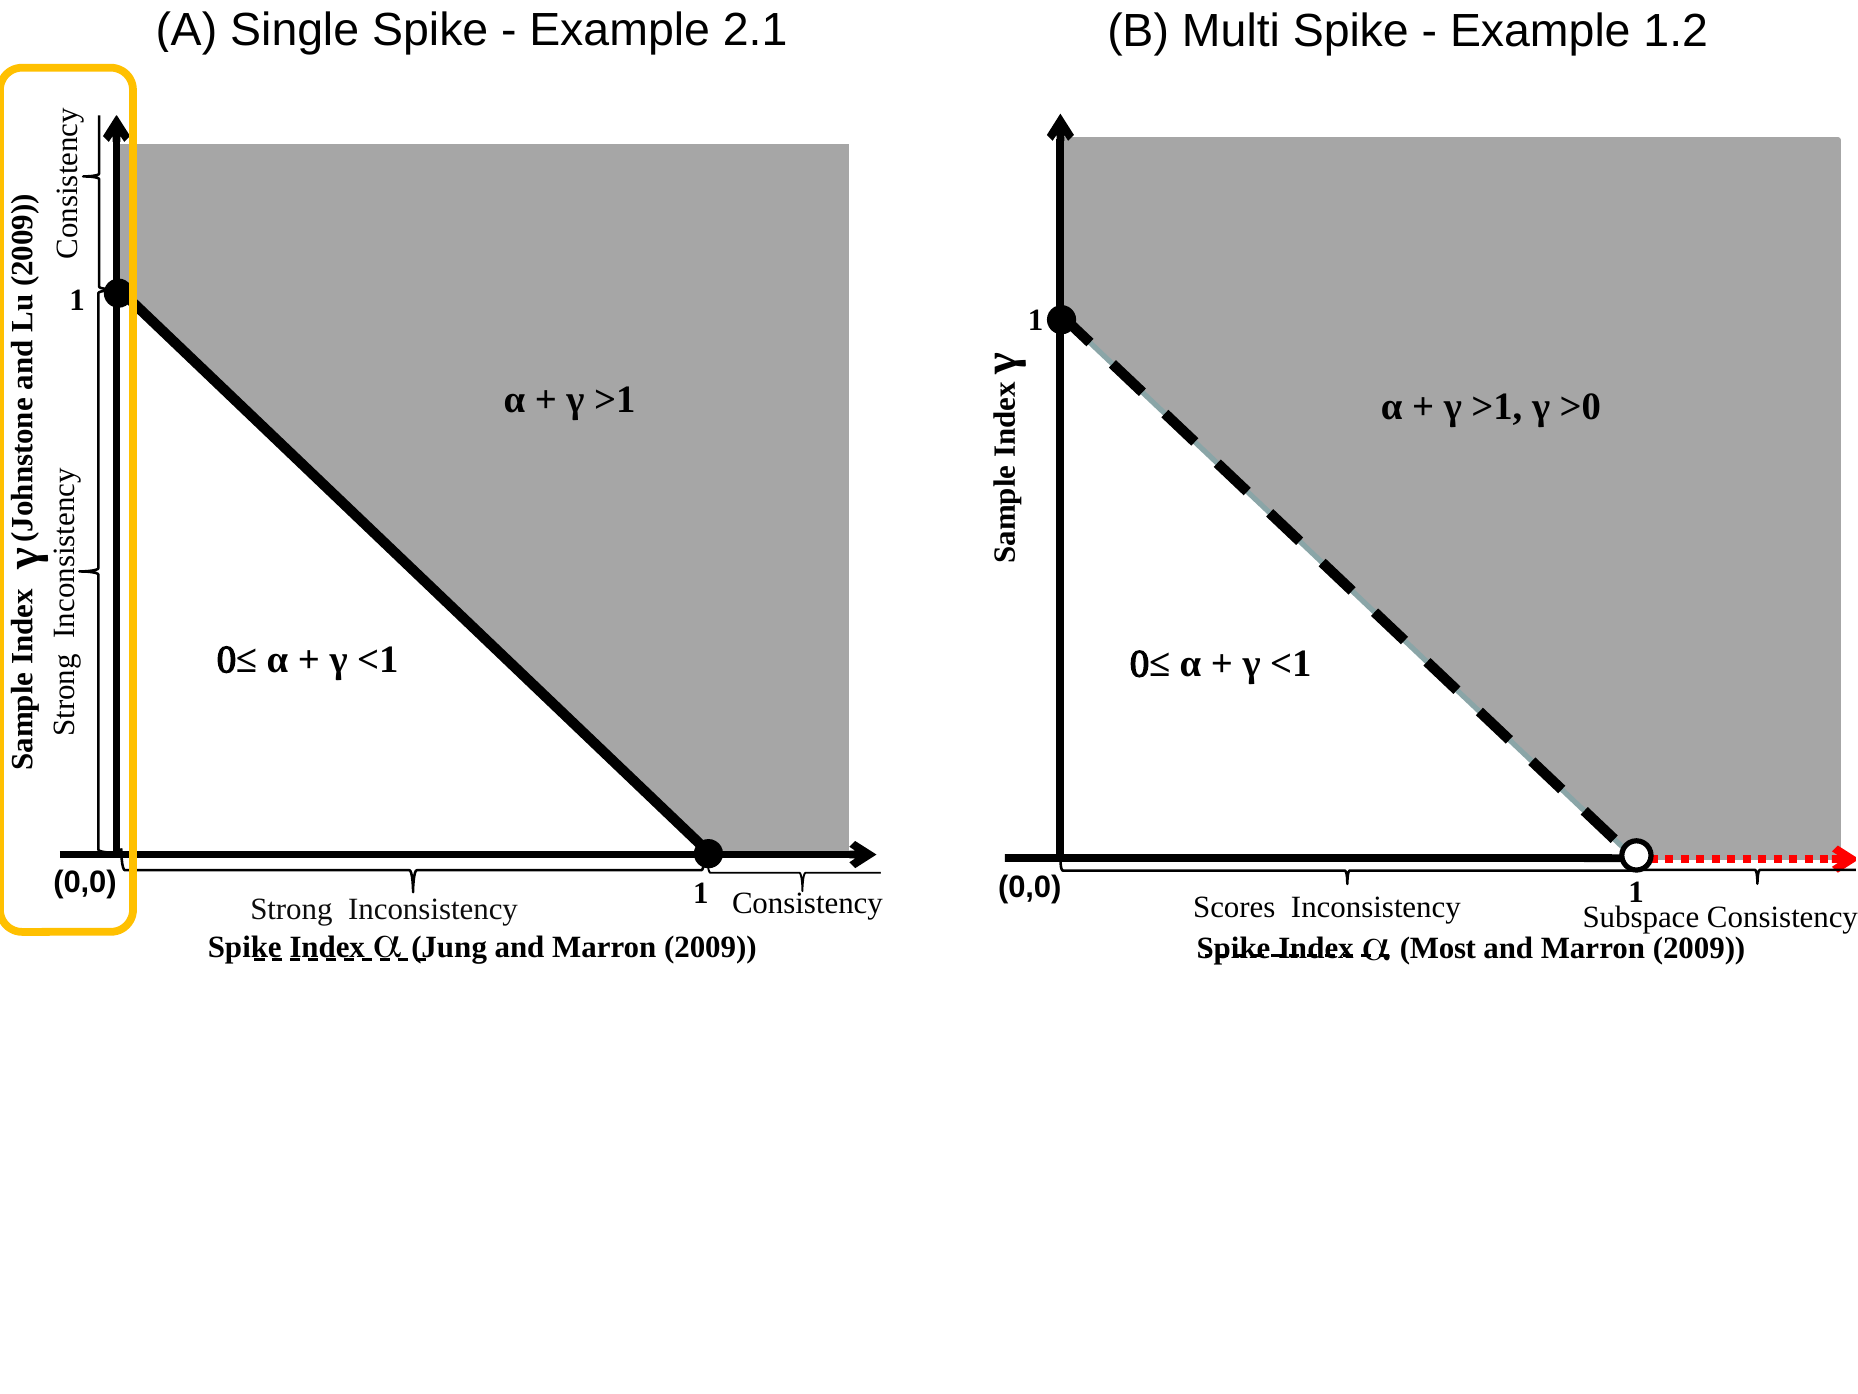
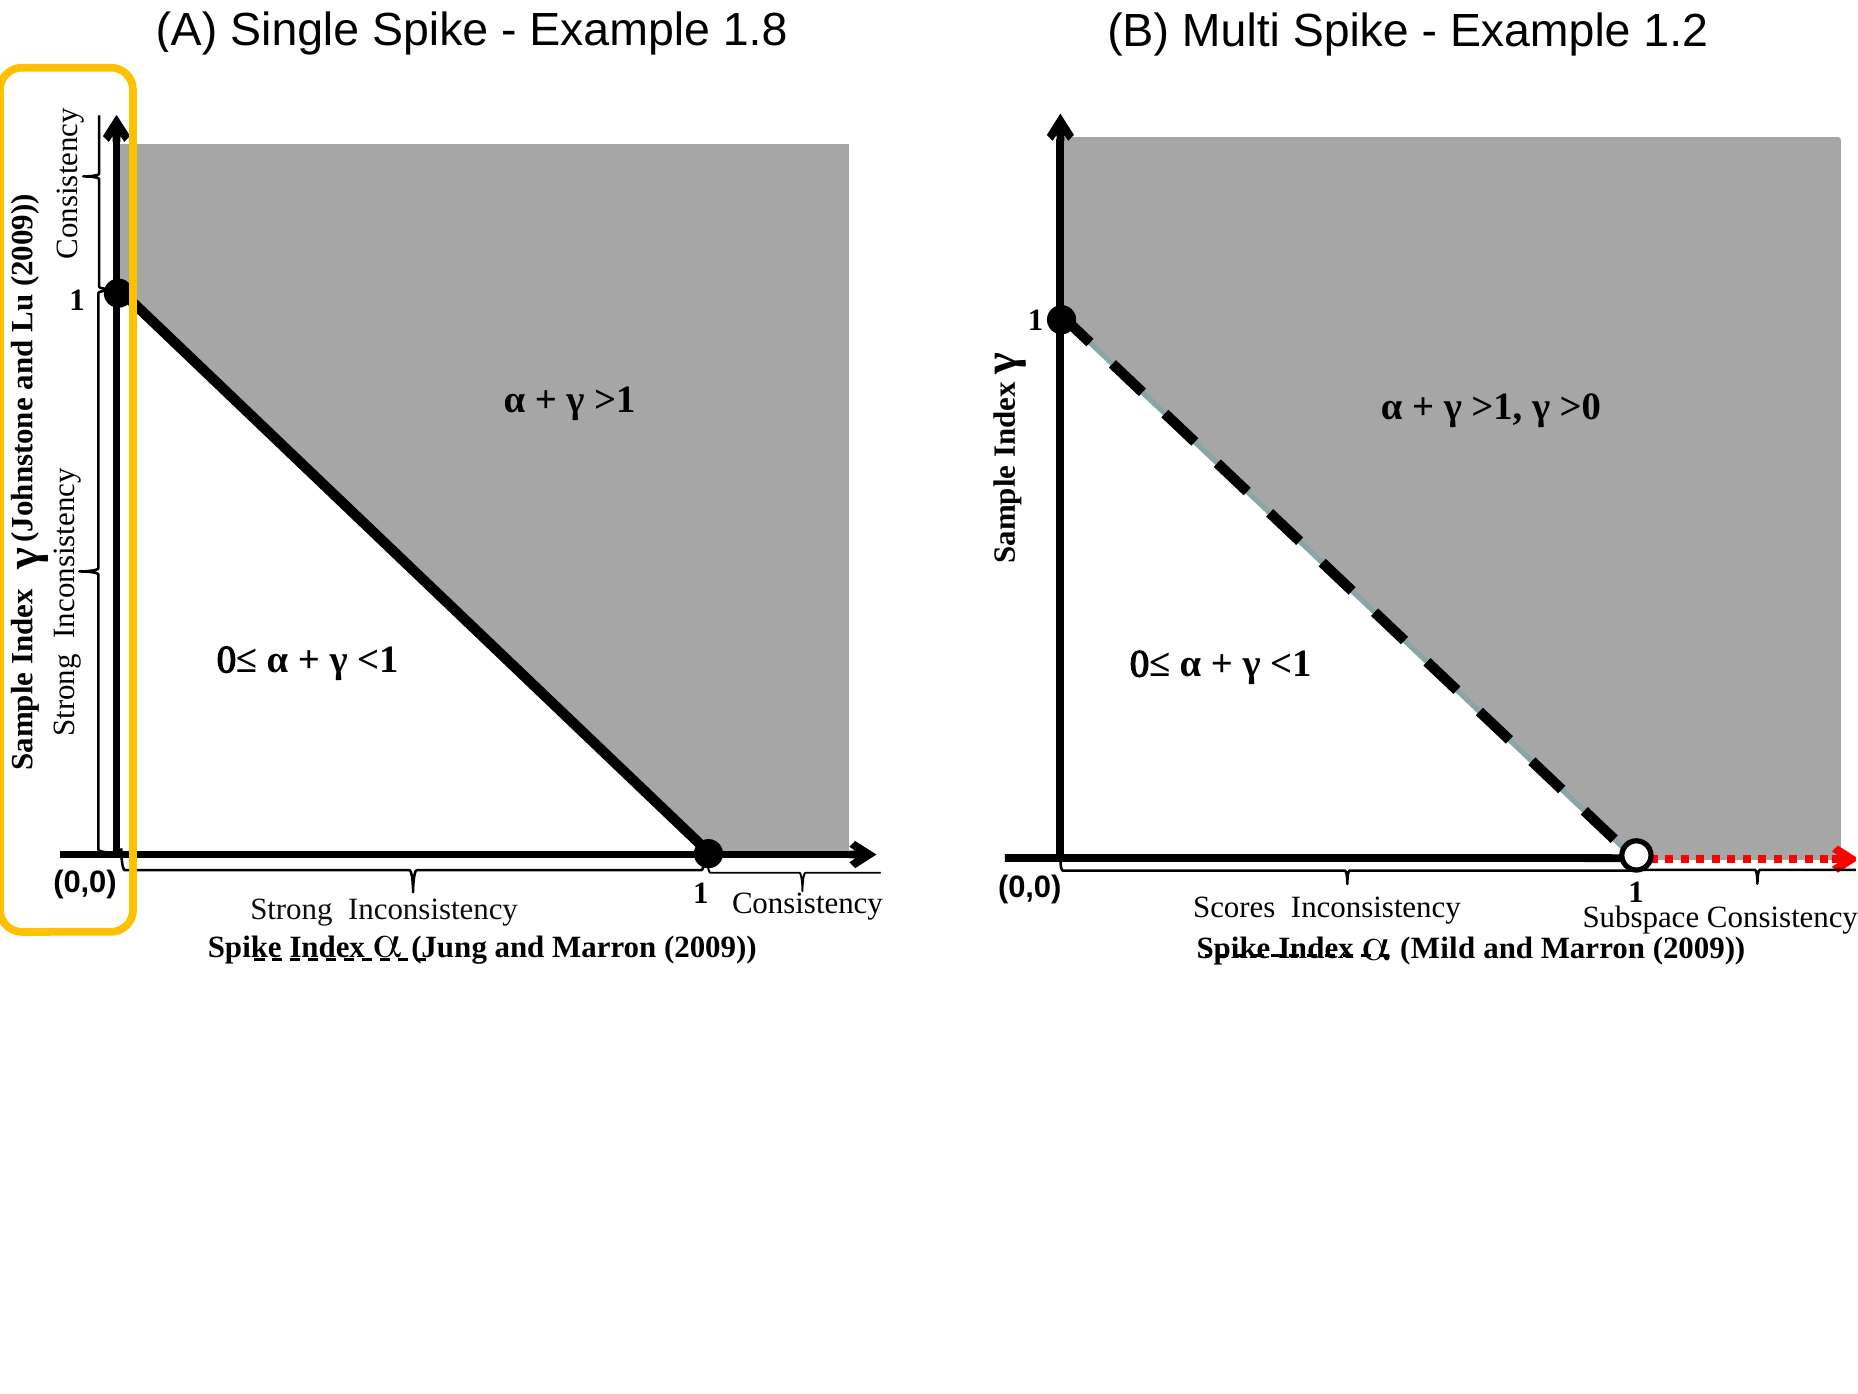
2.1: 2.1 -> 1.8 (755, 30)
Most: Most -> Mild (1438, 947)
